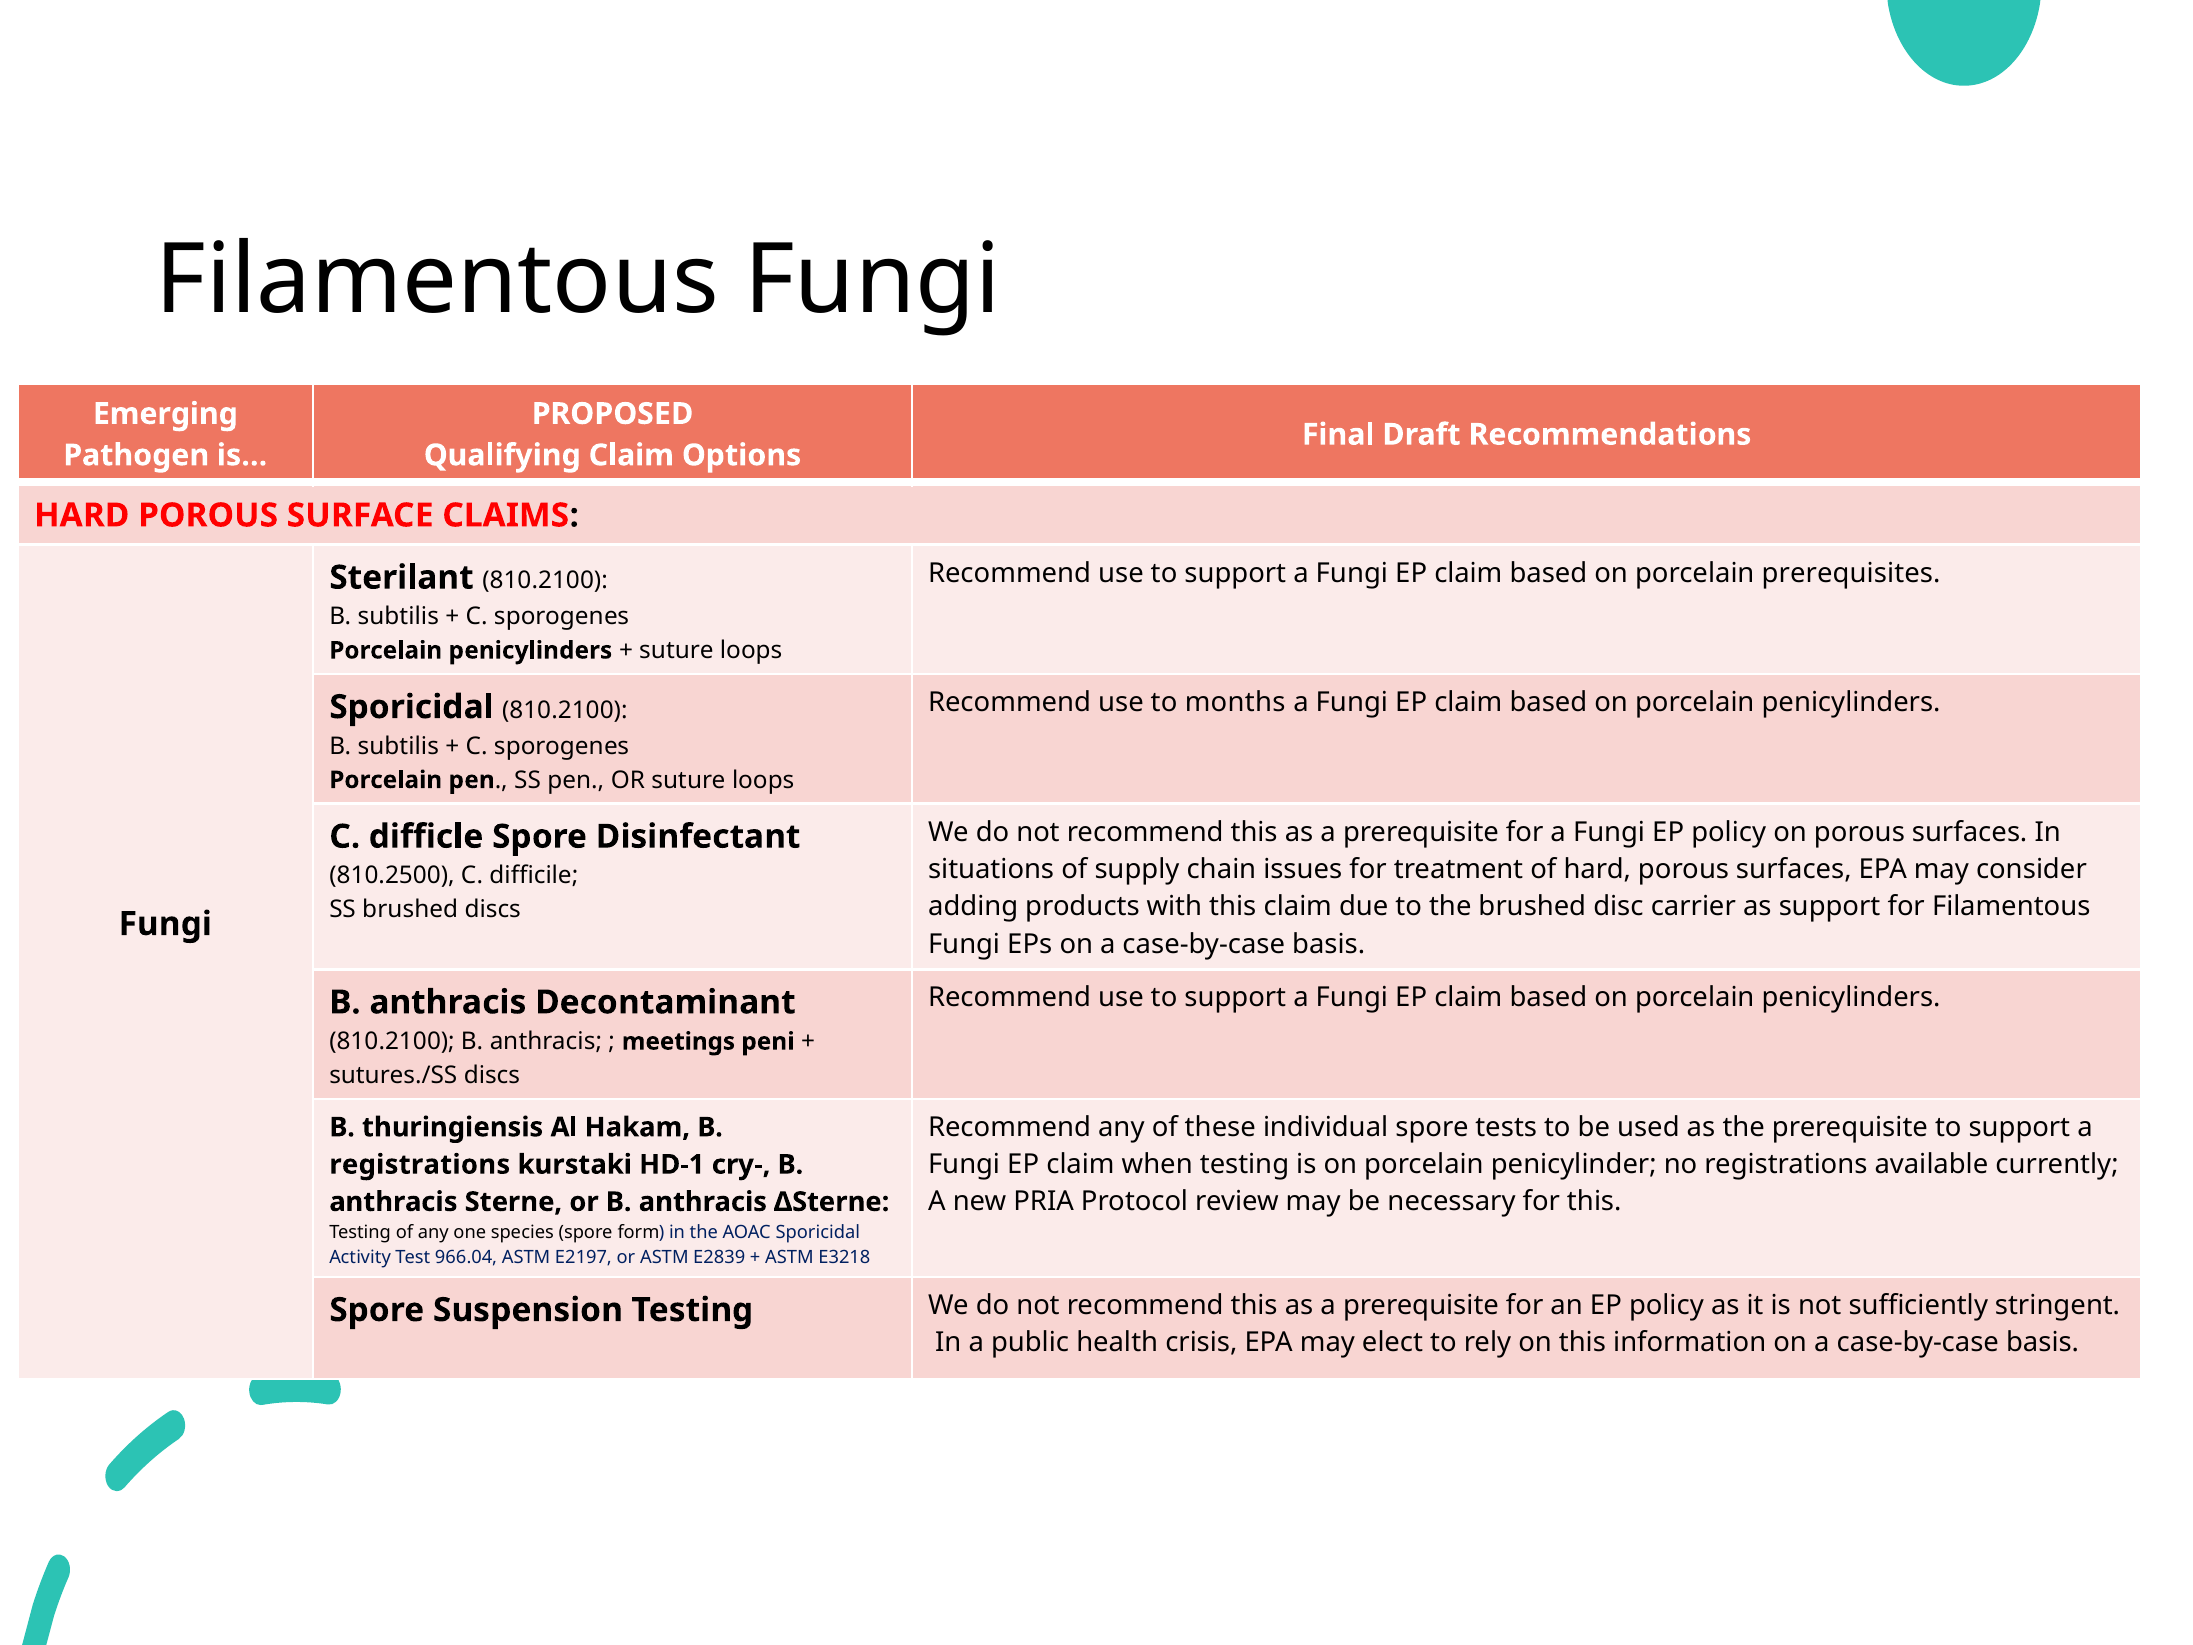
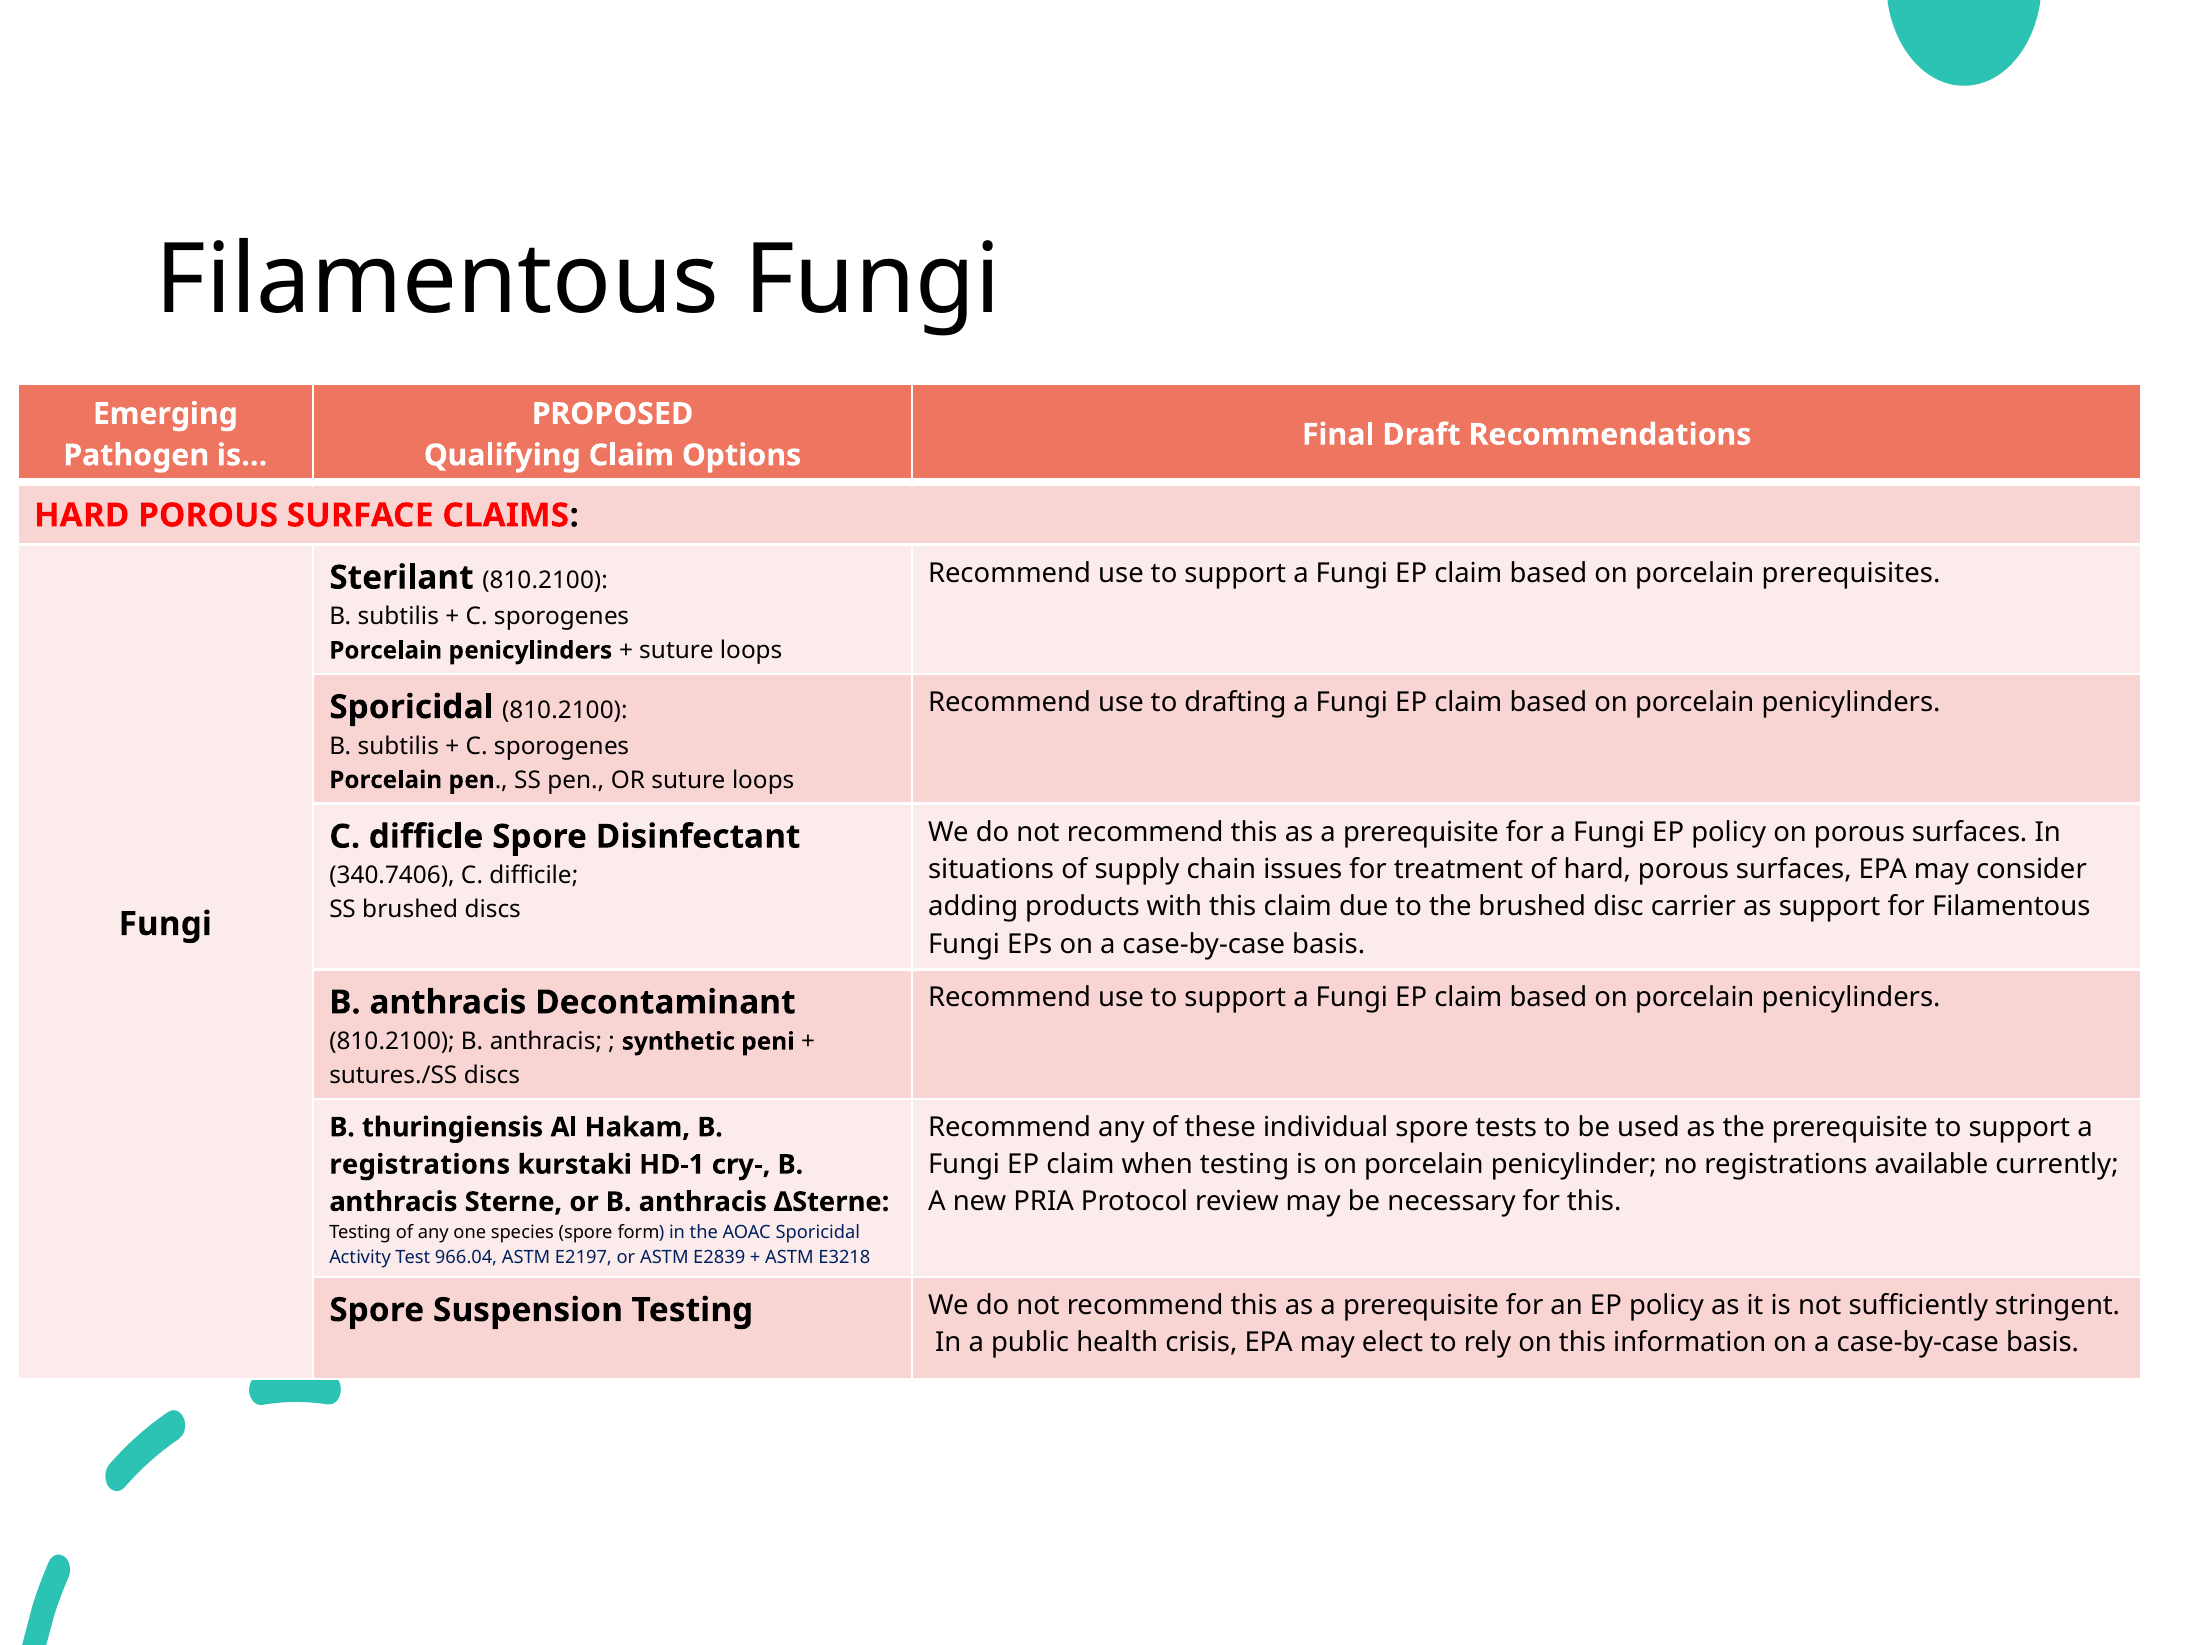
months: months -> drafting (1235, 702)
810.2500: 810.2500 -> 340.7406 (392, 876)
meetings: meetings -> synthetic (678, 1041)
